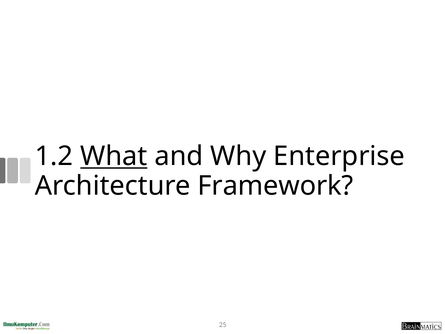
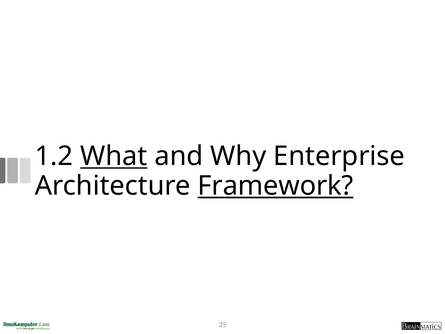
Framework underline: none -> present (275, 186)
